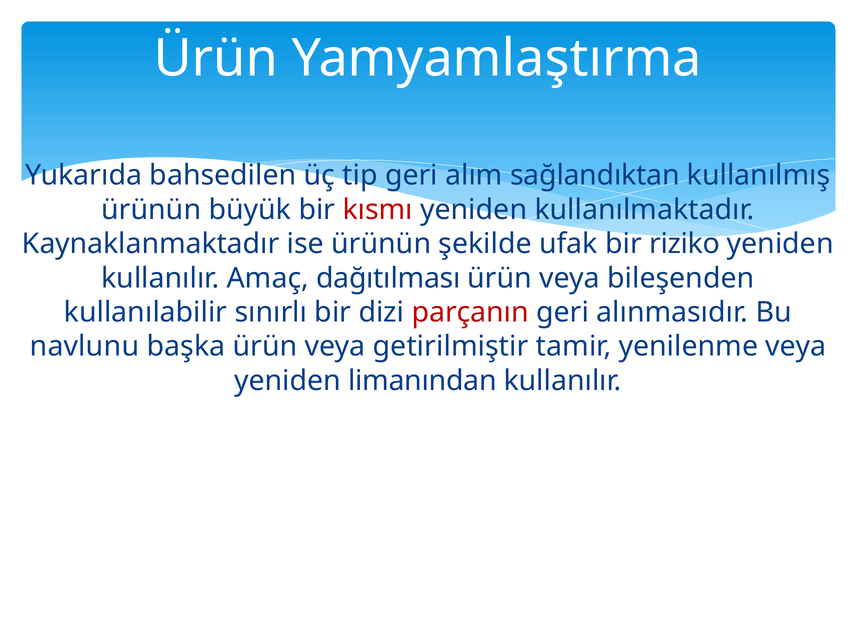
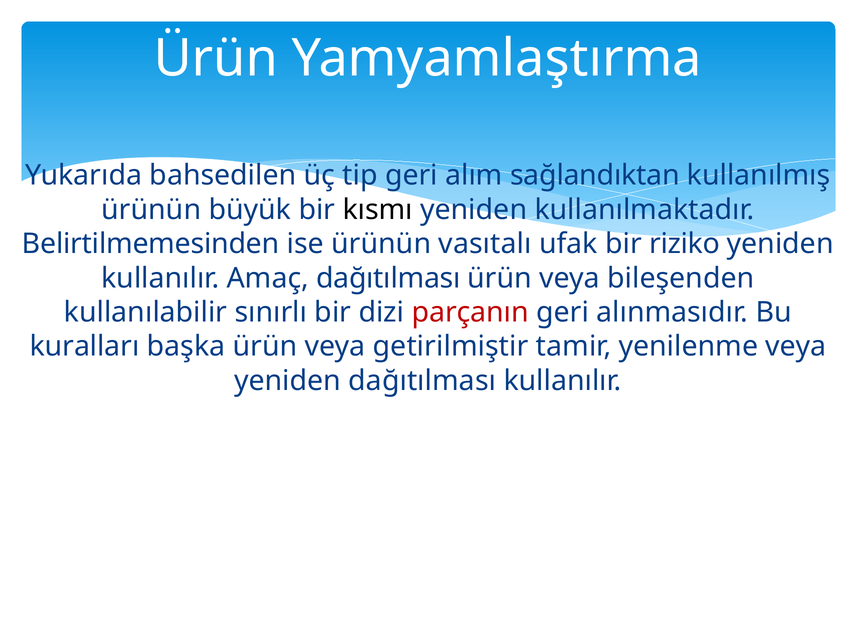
kısmı colour: red -> black (378, 210)
Kaynaklanmaktadır: Kaynaklanmaktadır -> Belirtilmemesinden (151, 244)
şekilde: şekilde -> vasıtalı (485, 244)
navlunu: navlunu -> kuralları (85, 347)
yeniden limanından: limanından -> dağıtılması (422, 381)
